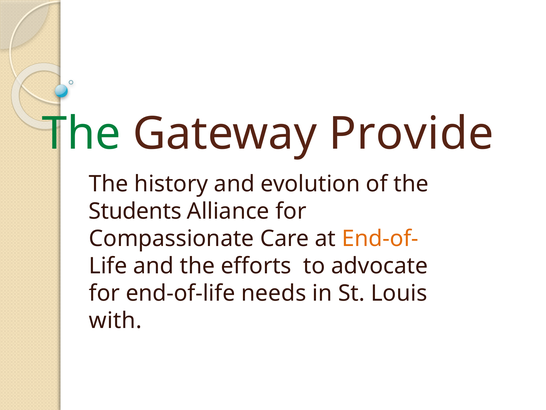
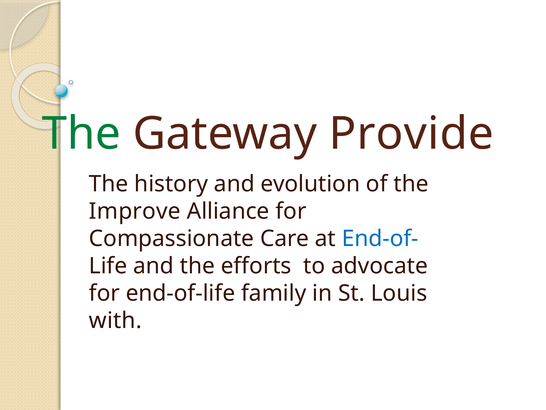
Students: Students -> Improve (135, 211)
End-of- colour: orange -> blue (380, 238)
needs: needs -> family (274, 293)
